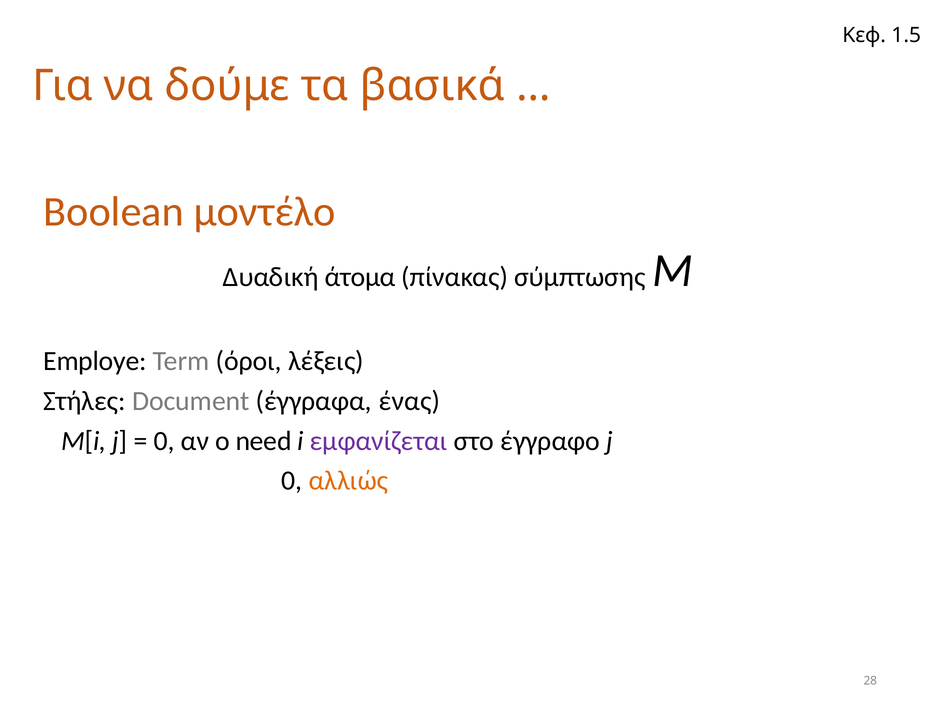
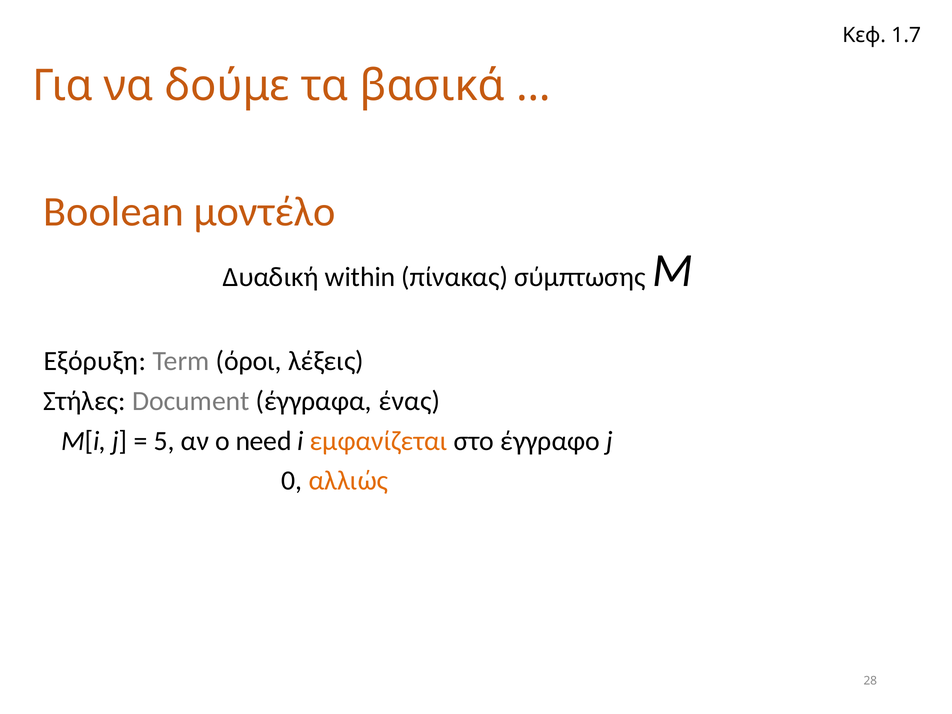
1.5: 1.5 -> 1.7 (906, 35)
άτομα: άτομα -> within (360, 277)
Employe: Employe -> Εξόρυξη (95, 361)
0: 0 -> 5 (164, 441)
εμφανίζεται colour: purple -> orange (379, 441)
